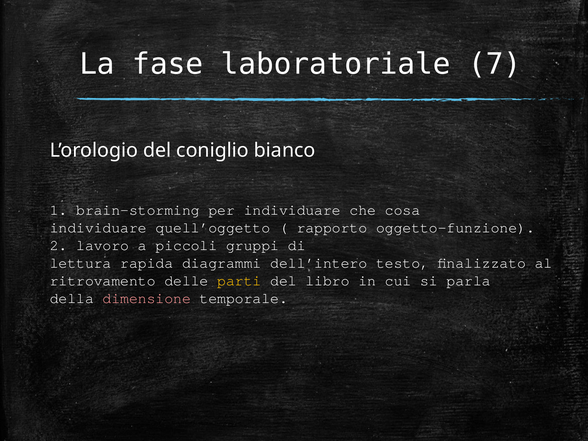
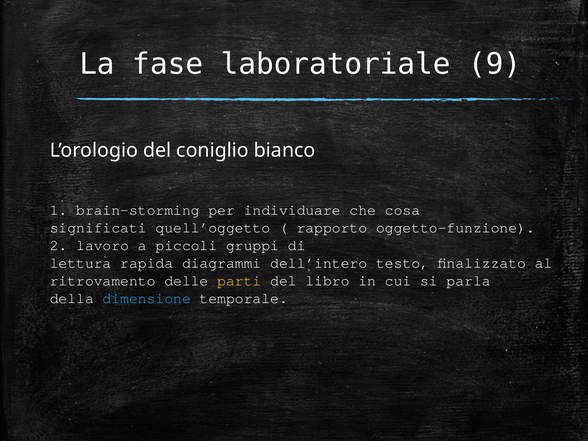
7: 7 -> 9 (495, 64)
individuare: individuare -> significati (98, 228)
dimensione colour: pink -> light blue (147, 298)
